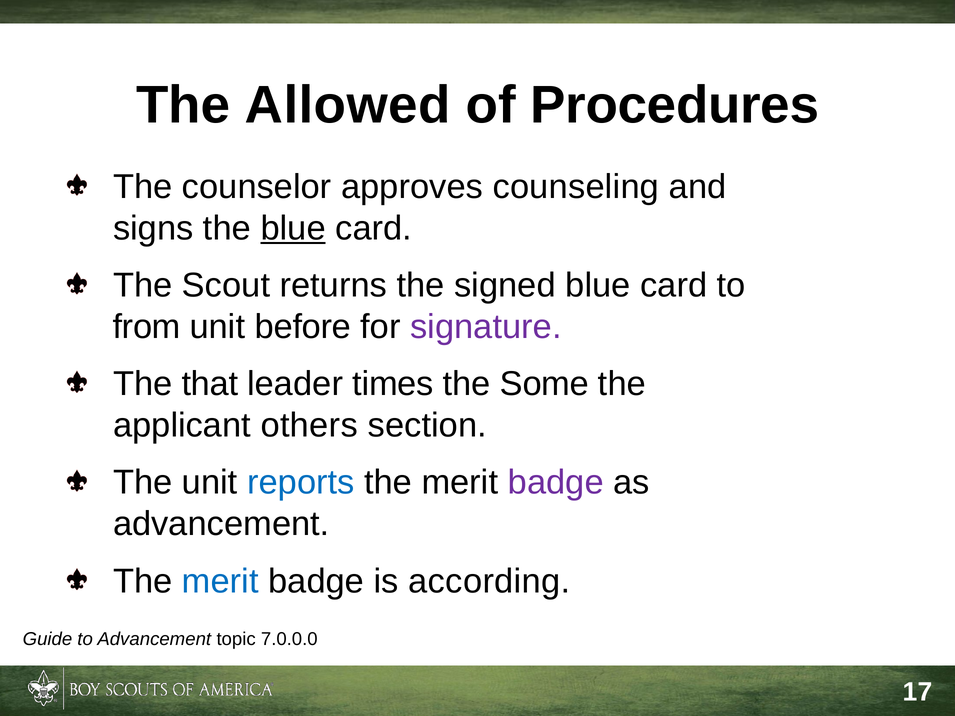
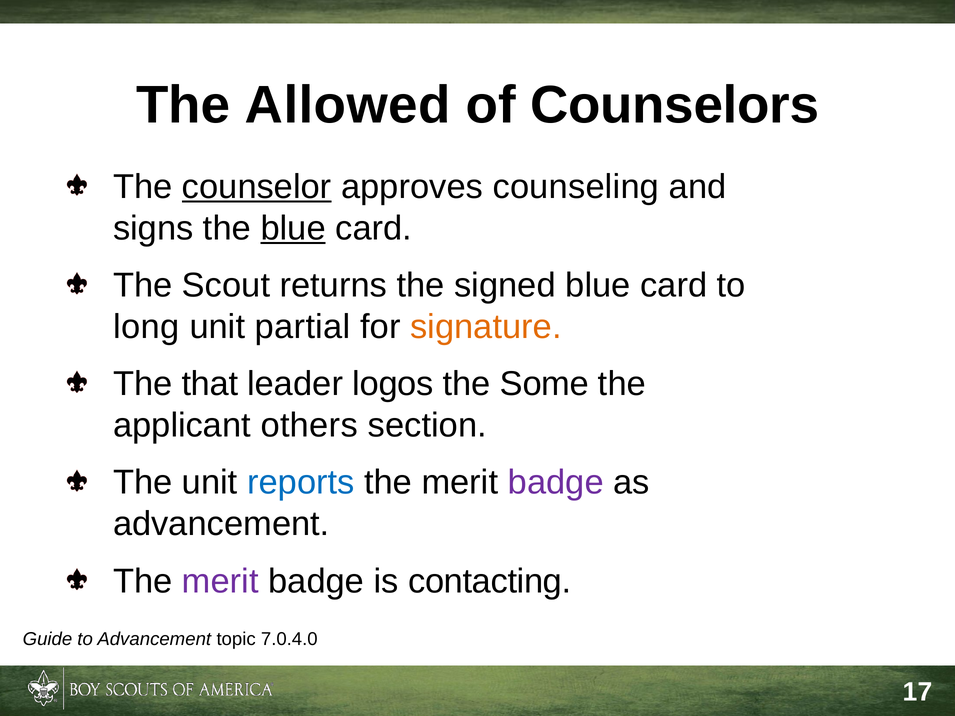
Procedures: Procedures -> Counselors (675, 105)
counselor underline: none -> present (257, 187)
from: from -> long (146, 327)
before: before -> partial (303, 327)
signature colour: purple -> orange (486, 327)
times: times -> logos (393, 384)
merit colour: blue -> purple (220, 581)
according: according -> contacting (490, 581)
7.0.0.0: 7.0.0.0 -> 7.0.4.0 (289, 639)
